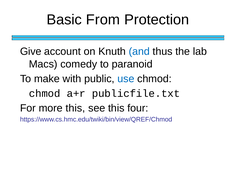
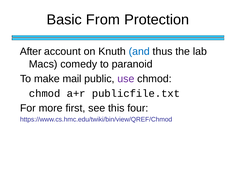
Give: Give -> After (31, 51)
with: with -> mail (72, 79)
use colour: blue -> purple (126, 79)
more this: this -> first (75, 108)
